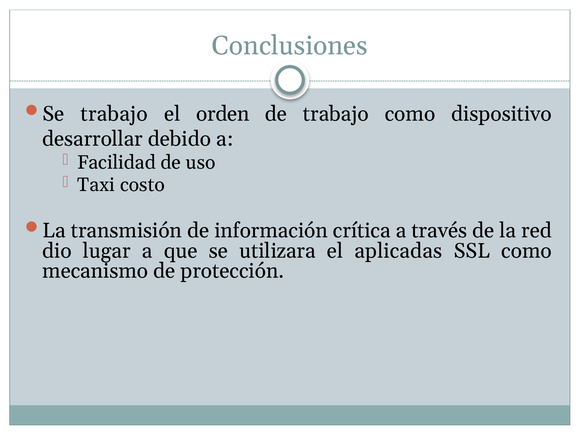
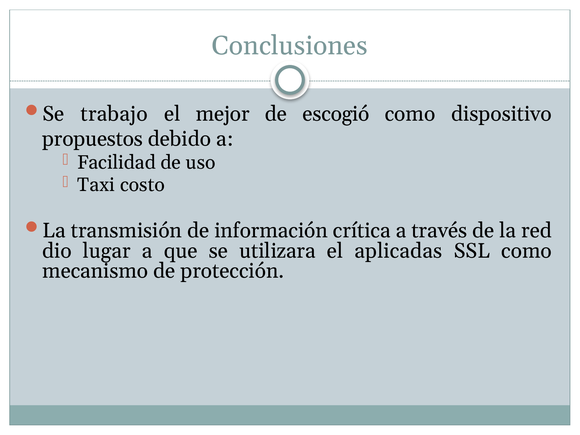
orden: orden -> mejor (223, 114)
de trabajo: trabajo -> escogió (336, 114)
desarrollar: desarrollar -> propuestos (93, 139)
